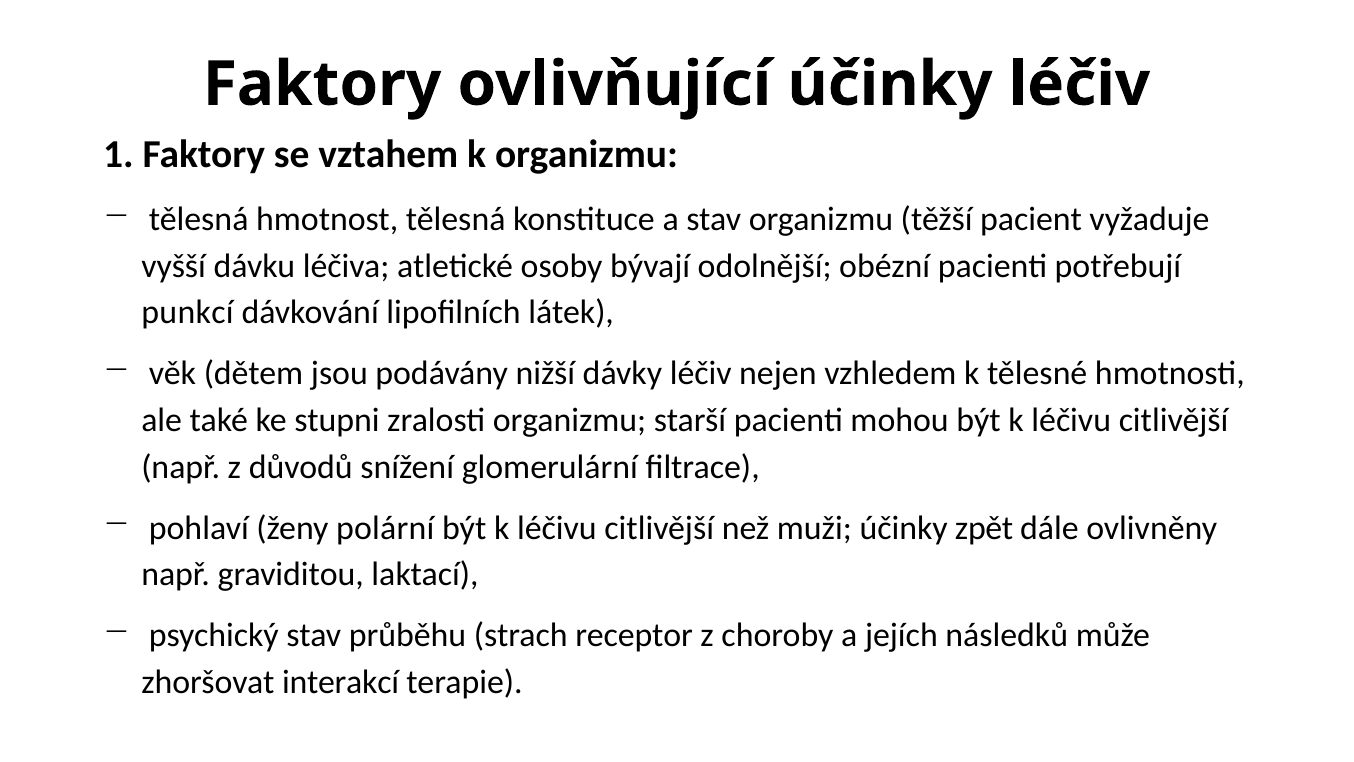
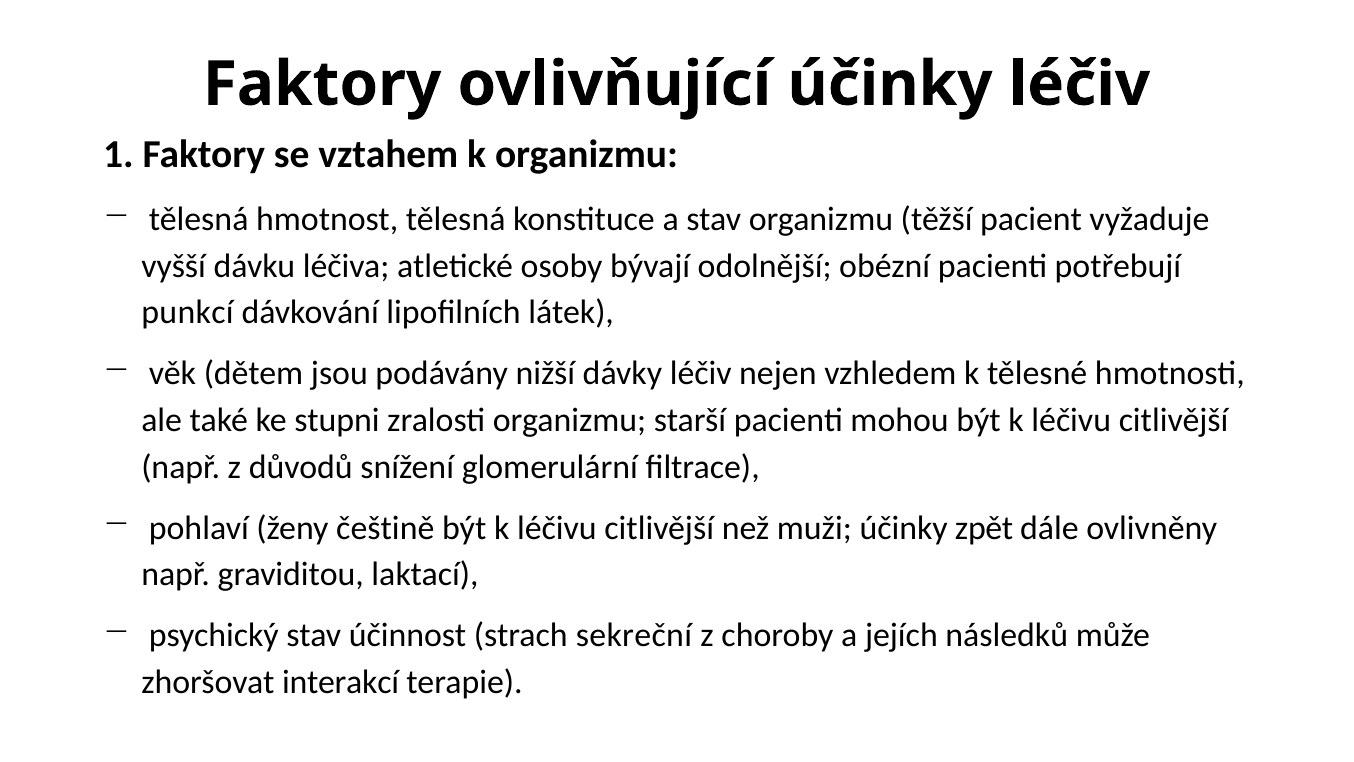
polární: polární -> češtině (385, 528)
průběhu: průběhu -> účinnost (408, 635)
receptor: receptor -> sekreční (634, 635)
